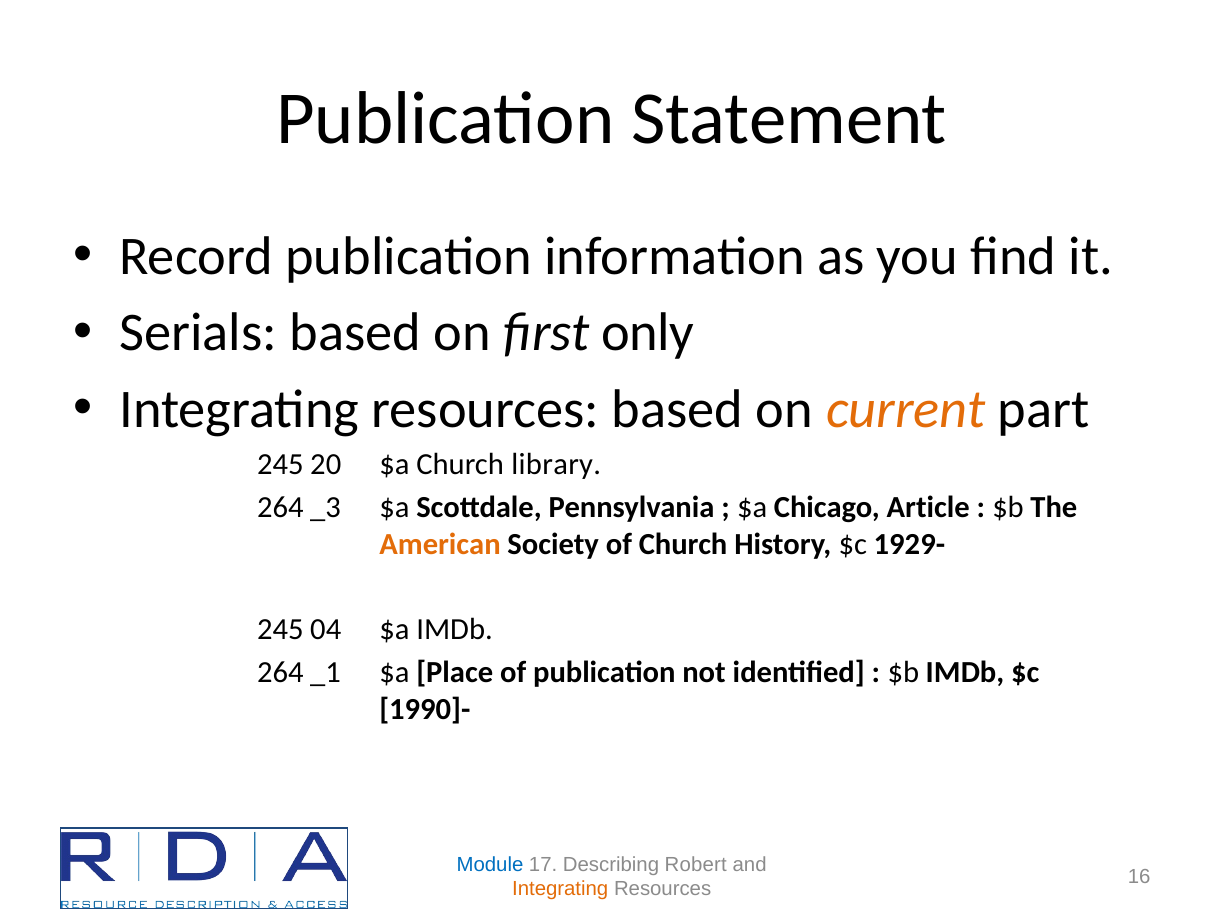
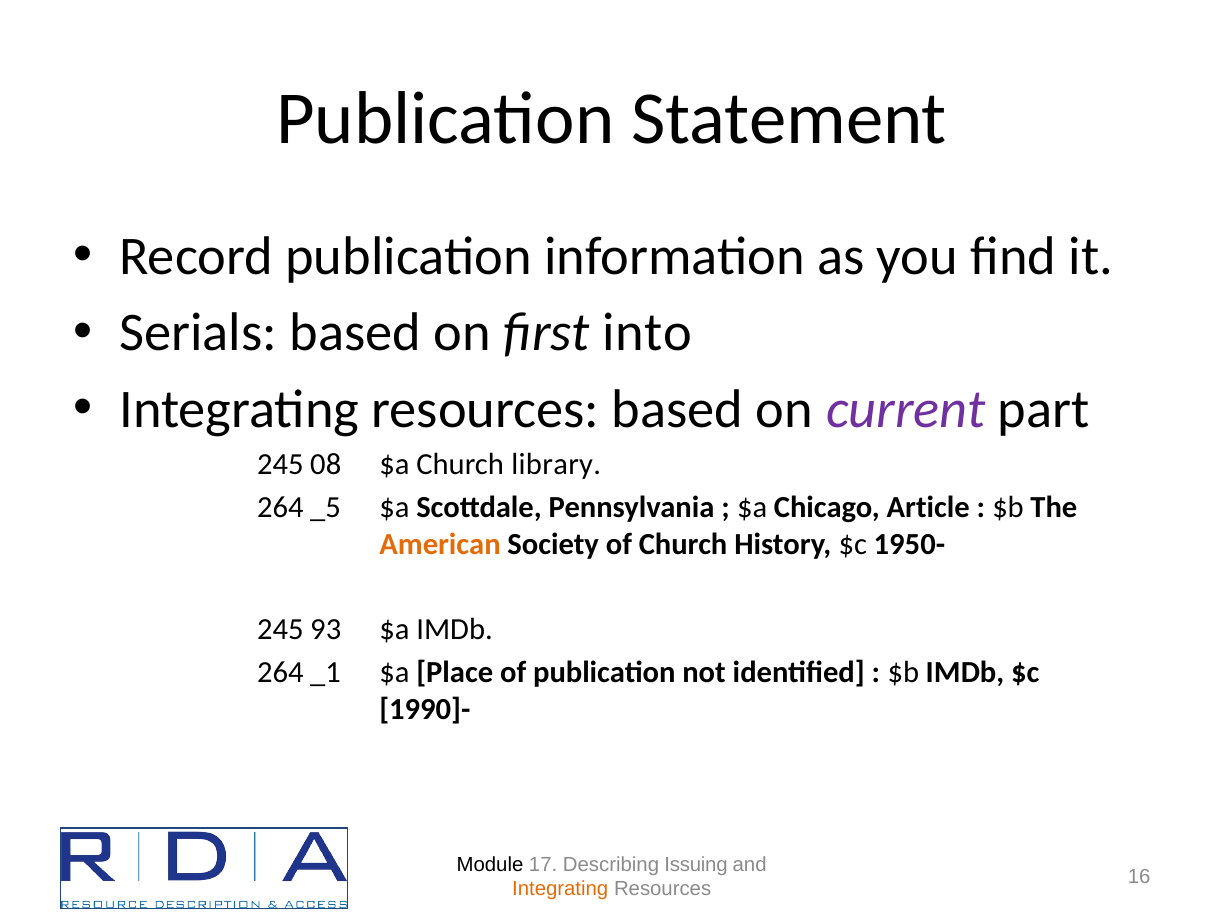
only: only -> into (647, 333)
current colour: orange -> purple (906, 409)
20: 20 -> 08 (326, 465)
_3: _3 -> _5 (326, 507)
1929-: 1929- -> 1950- (909, 544)
04: 04 -> 93 (326, 630)
Module colour: blue -> black (490, 864)
Robert: Robert -> Issuing (696, 864)
